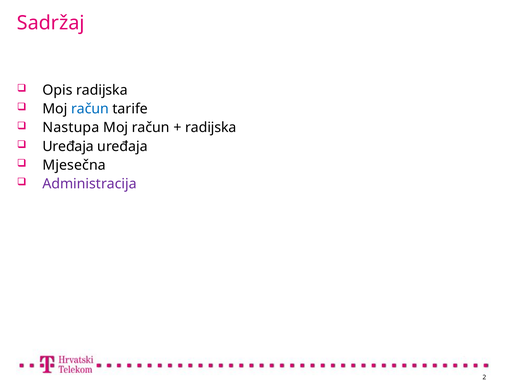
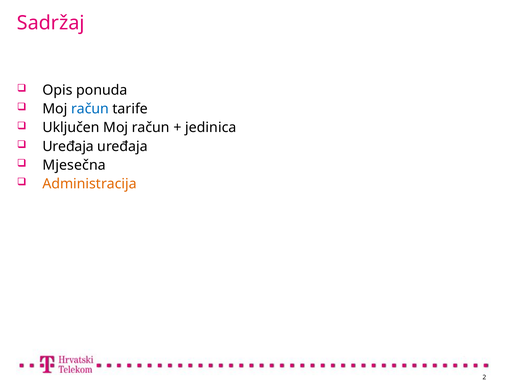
Opis radijska: radijska -> ponuda (102, 90)
Nastupa: Nastupa -> Uključen (71, 128)
radijska: radijska -> jedinica (211, 128)
Administracija colour: purple -> orange (90, 184)
